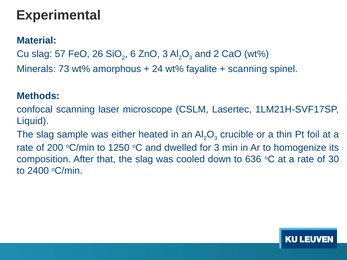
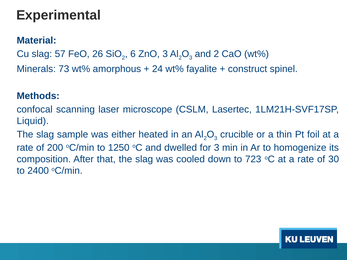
scanning: scanning -> construct (248, 69)
636: 636 -> 723 (253, 159)
